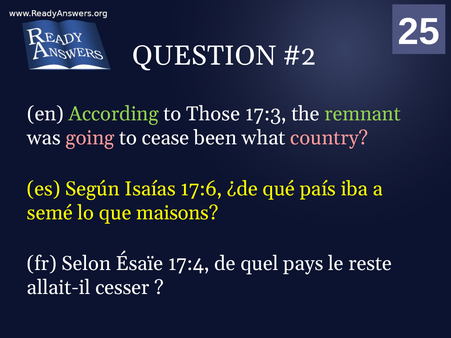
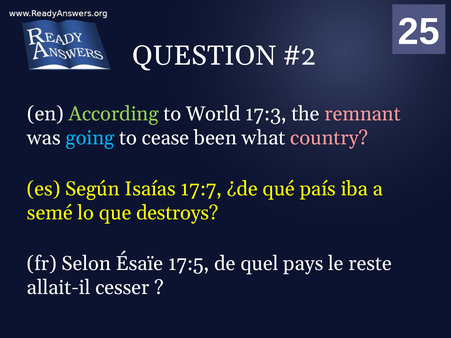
Those: Those -> World (213, 114)
remnant colour: light green -> pink (363, 114)
going colour: pink -> light blue (90, 138)
17:6: 17:6 -> 17:7 (201, 189)
maisons: maisons -> destroys (177, 213)
17:4: 17:4 -> 17:5 (189, 264)
